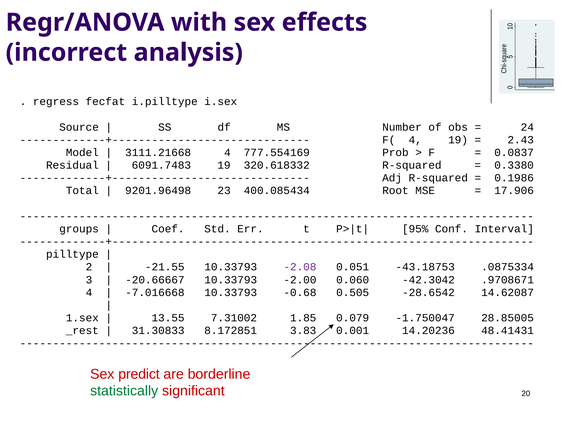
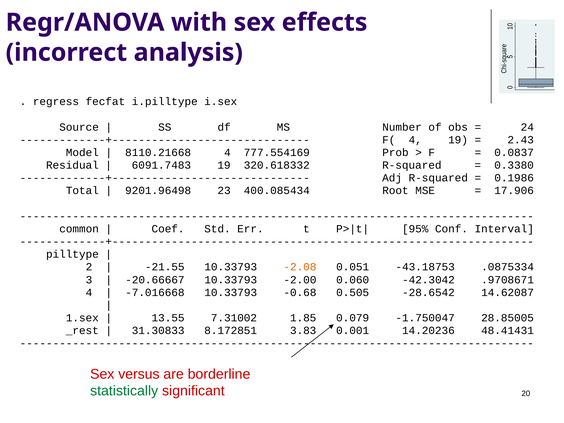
3111.21668: 3111.21668 -> 8110.21668 (158, 153)
groups: groups -> common (79, 229)
-2.08 colour: purple -> orange (300, 267)
predict: predict -> versus (139, 374)
